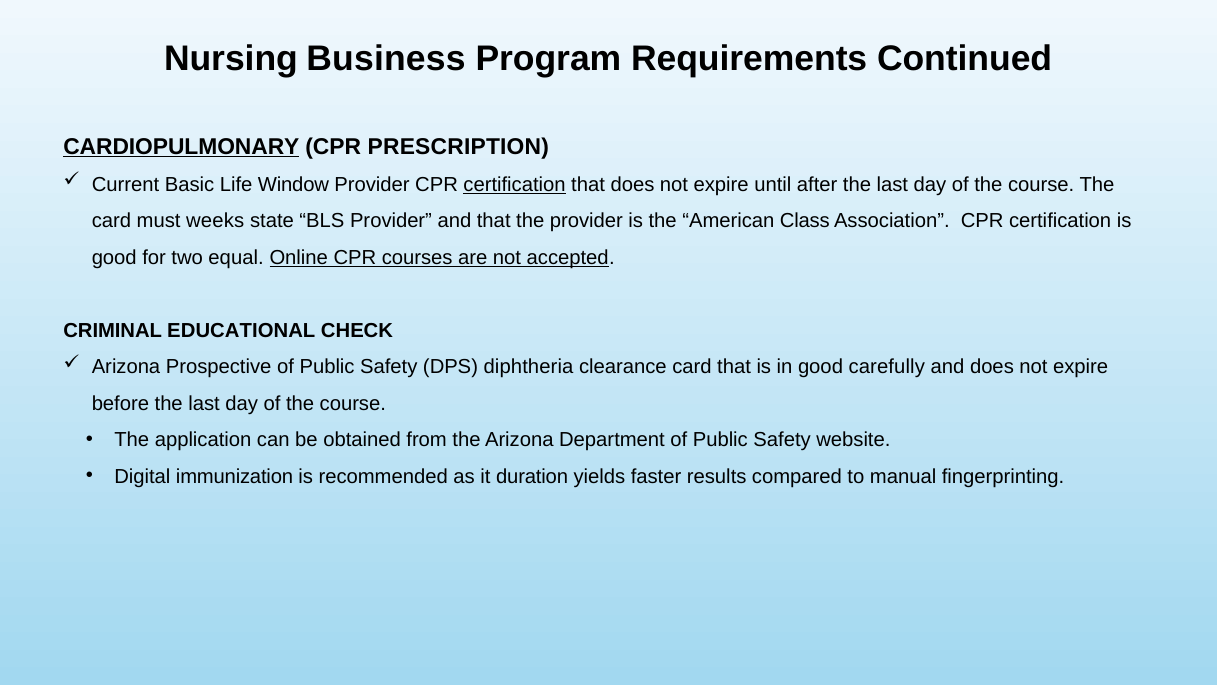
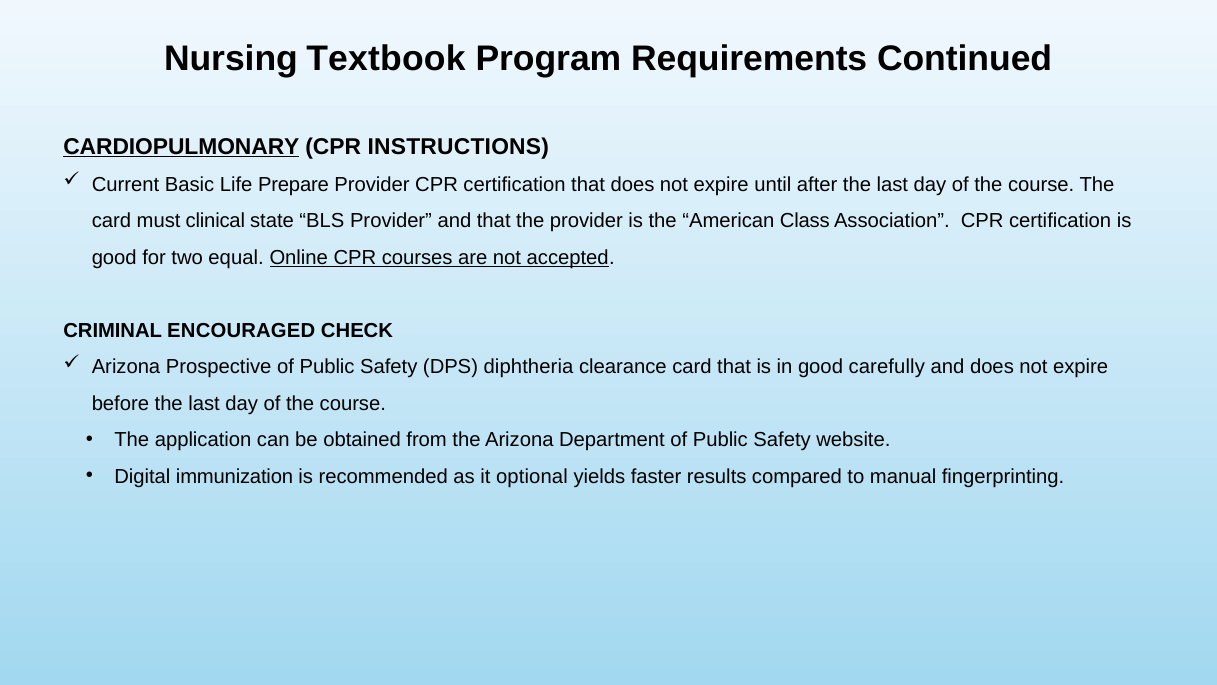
Business: Business -> Textbook (386, 59)
PRESCRIPTION: PRESCRIPTION -> INSTRUCTIONS (458, 146)
Window: Window -> Prepare (293, 184)
certification underline: present -> none (515, 184)
weeks: weeks -> clinical (215, 221)
EDUCATIONAL: EDUCATIONAL -> ENCOURAGED (241, 330)
duration: duration -> optional (532, 476)
